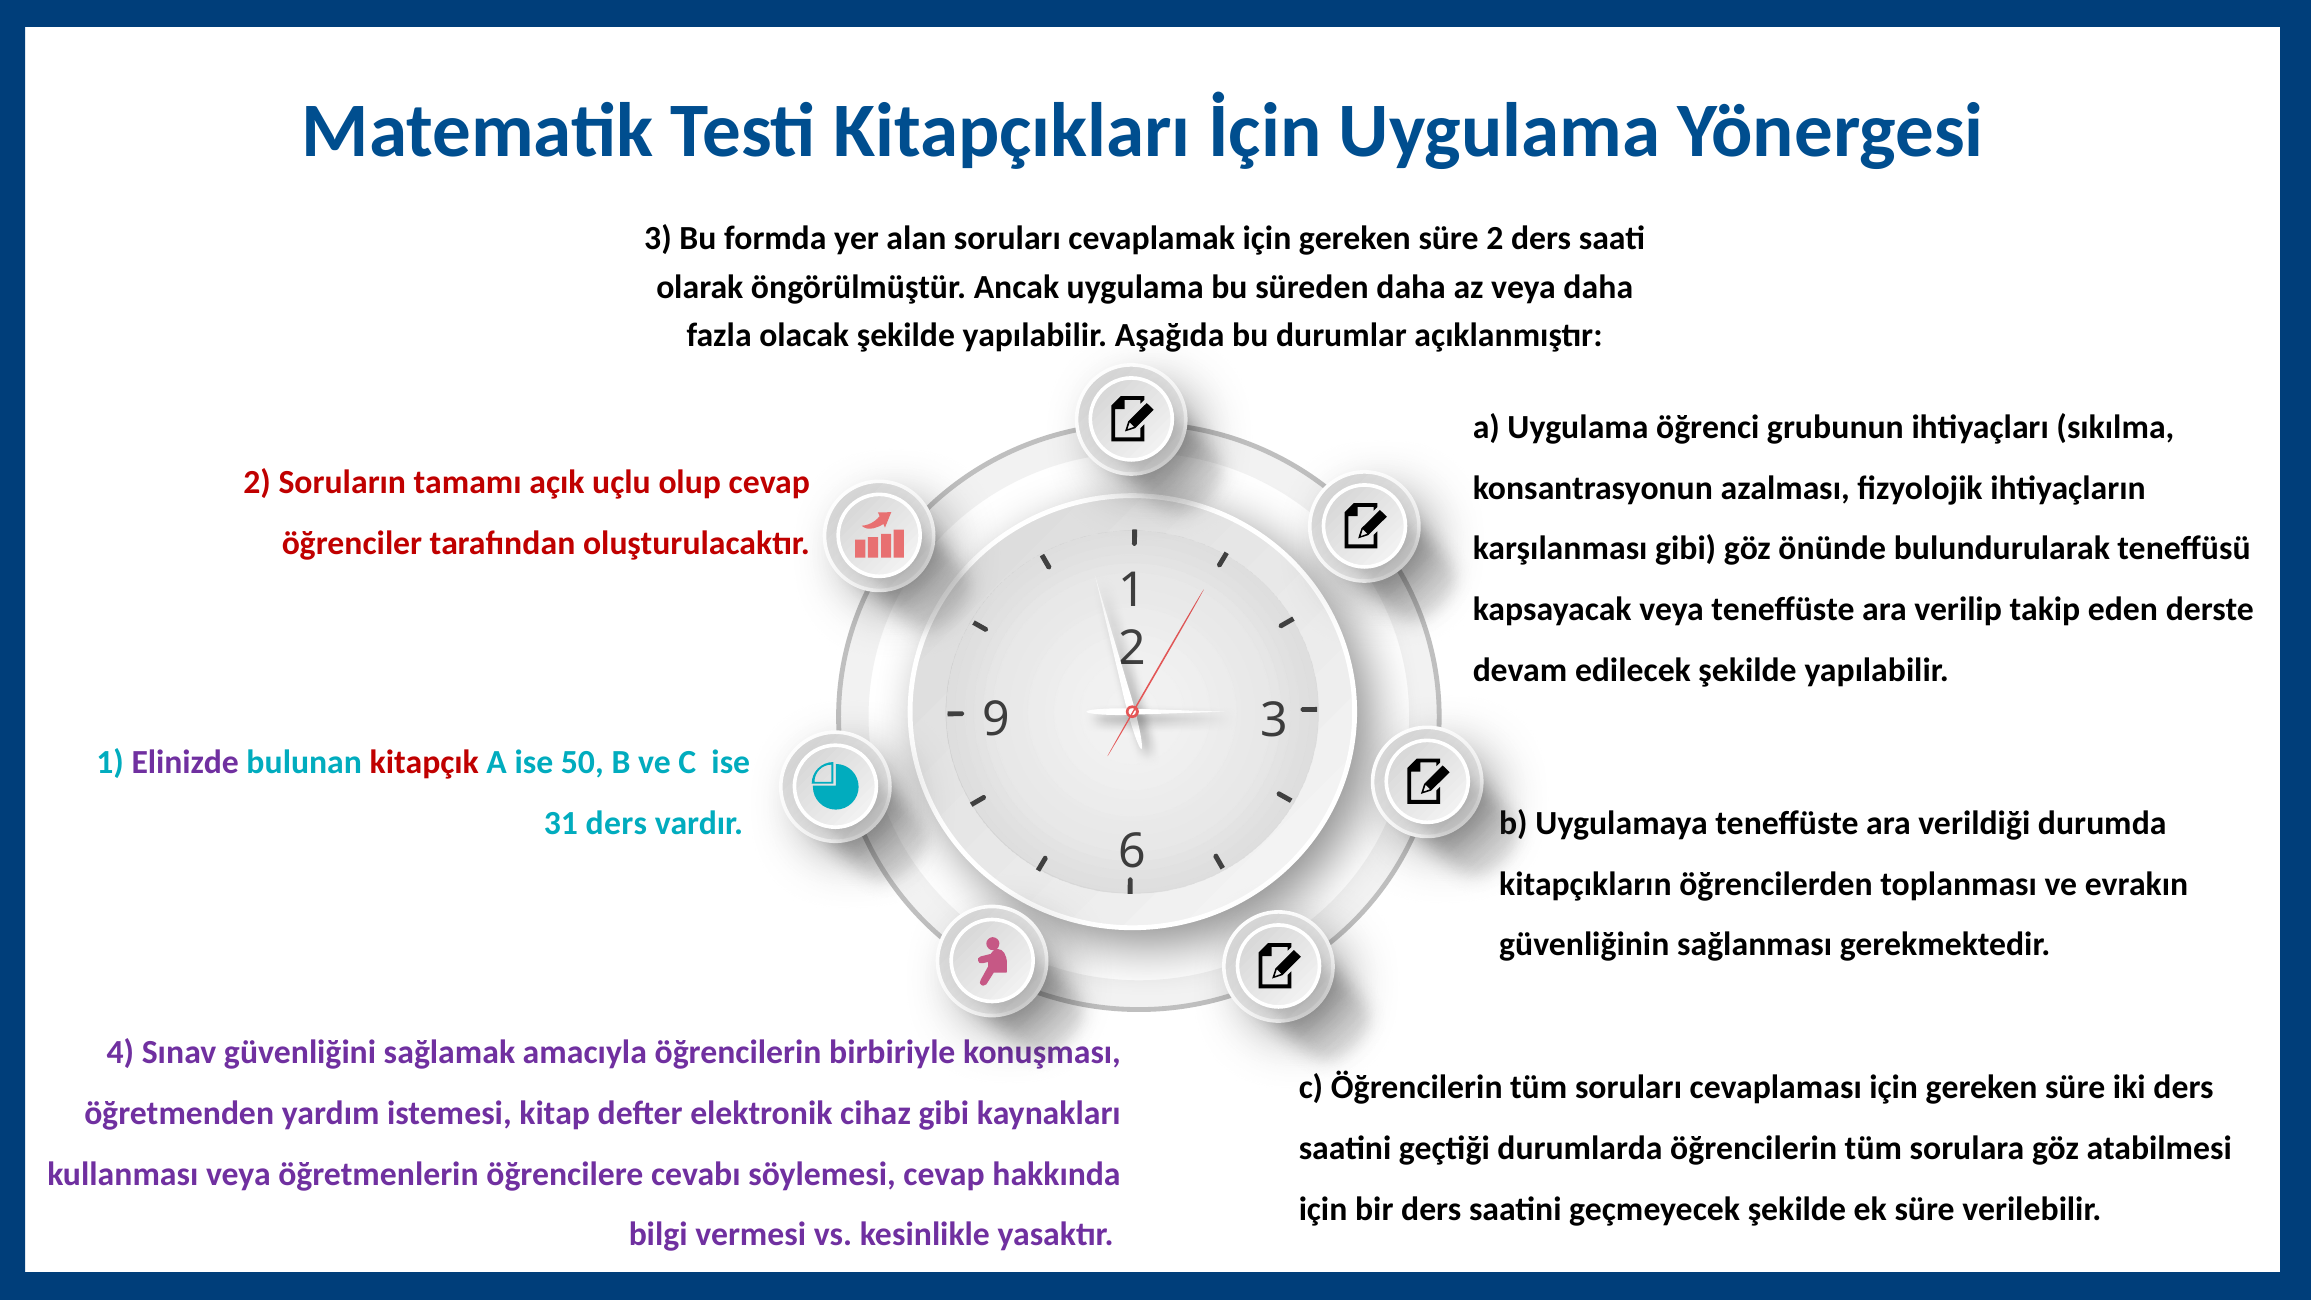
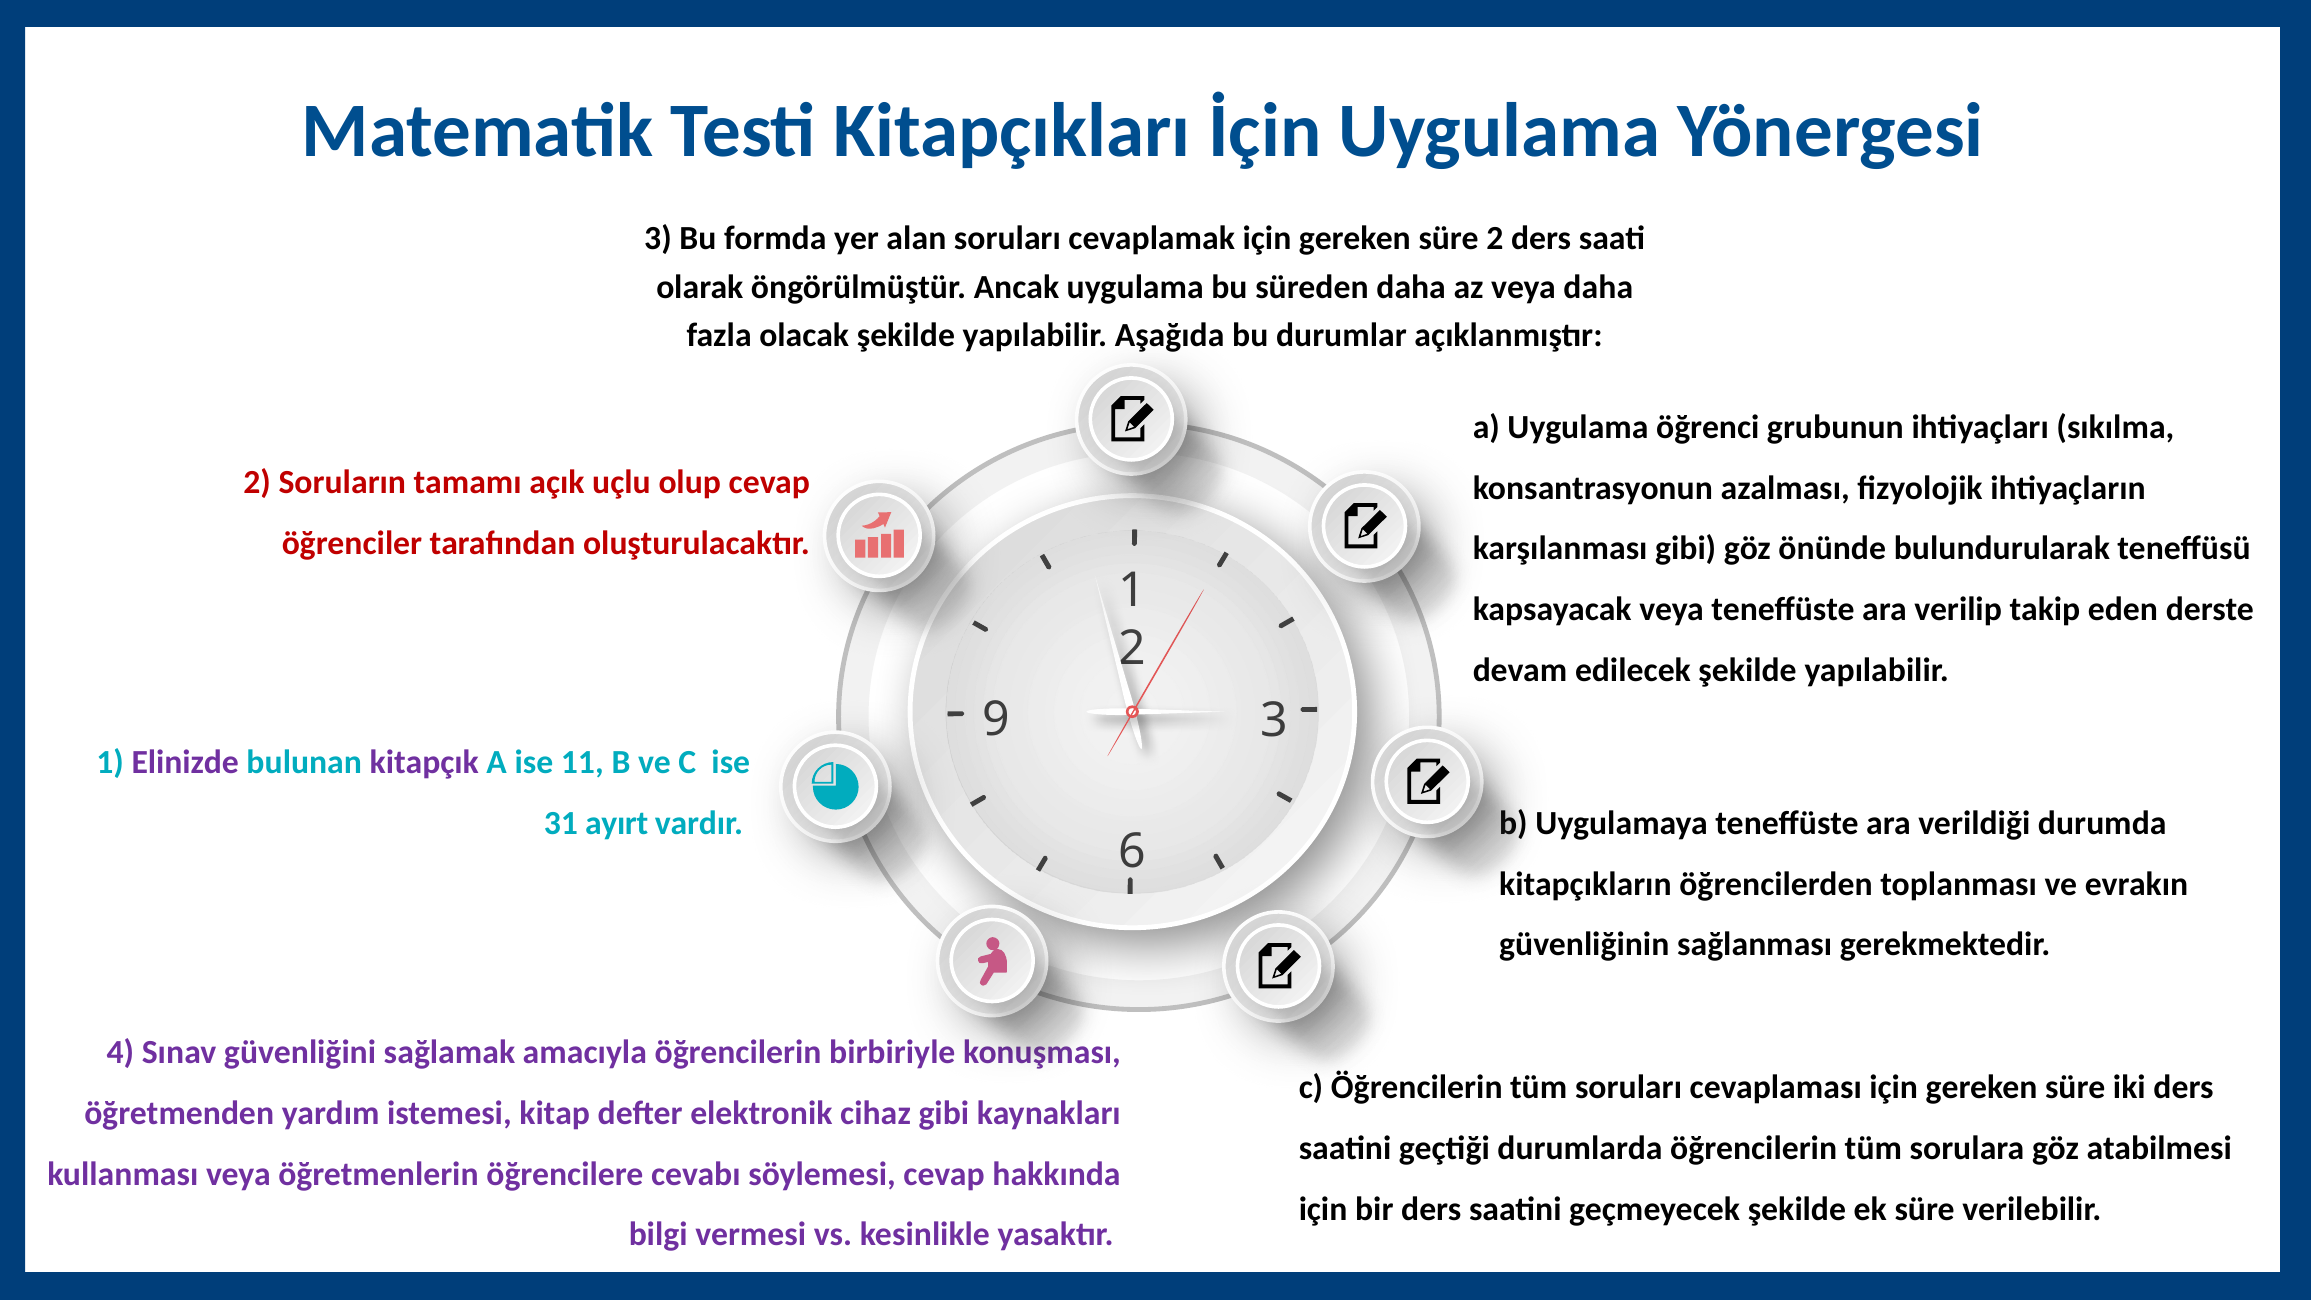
kitapçık colour: red -> purple (424, 763)
50: 50 -> 11 (582, 763)
31 ders: ders -> ayırt (617, 823)
